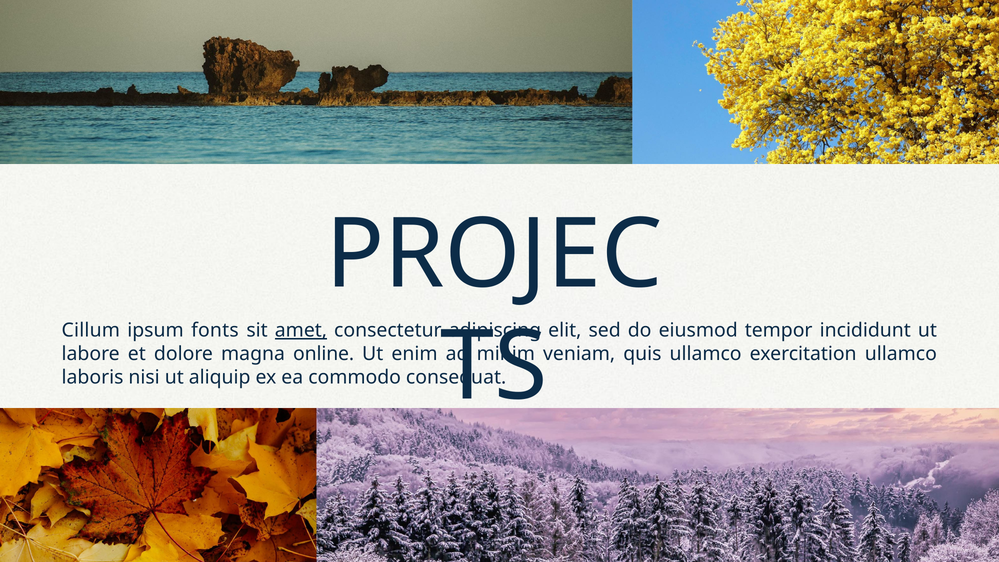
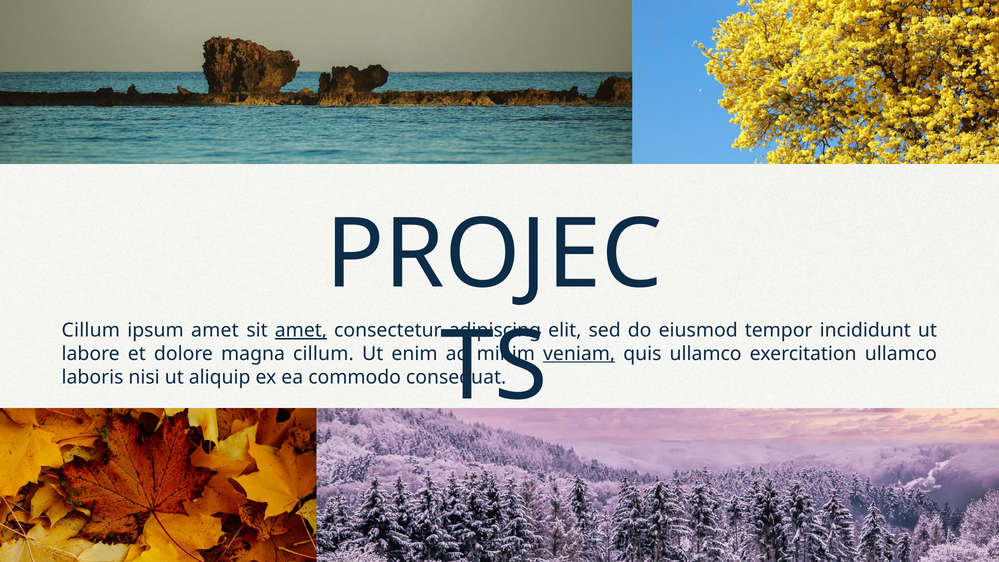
ipsum fonts: fonts -> amet (215, 330)
magna online: online -> cillum (323, 354)
veniam underline: none -> present (579, 354)
